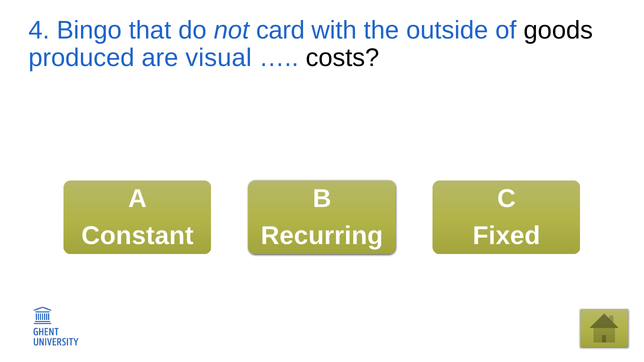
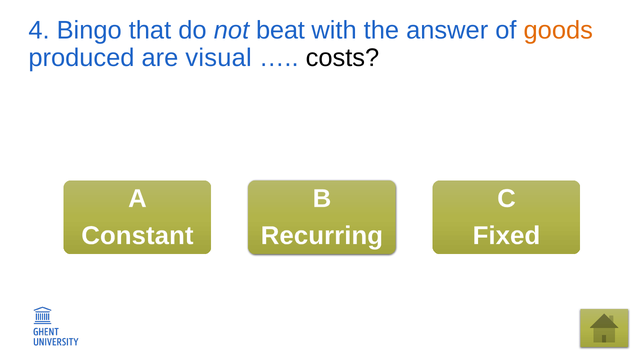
card: card -> beat (280, 30)
outside: outside -> answer (447, 30)
goods colour: black -> orange (558, 30)
